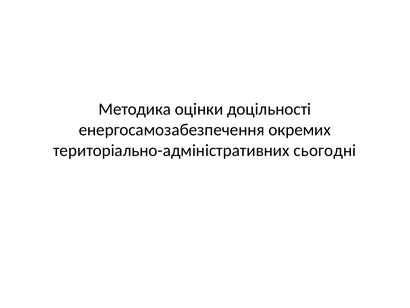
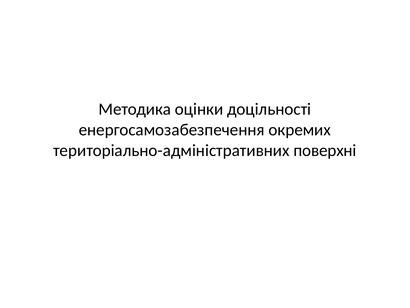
сьогодні: сьогодні -> поверхні (325, 150)
